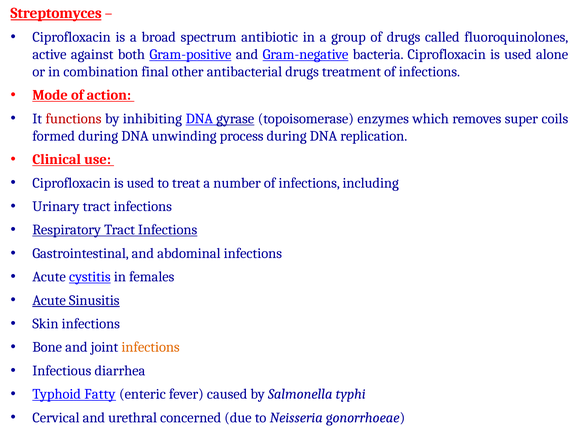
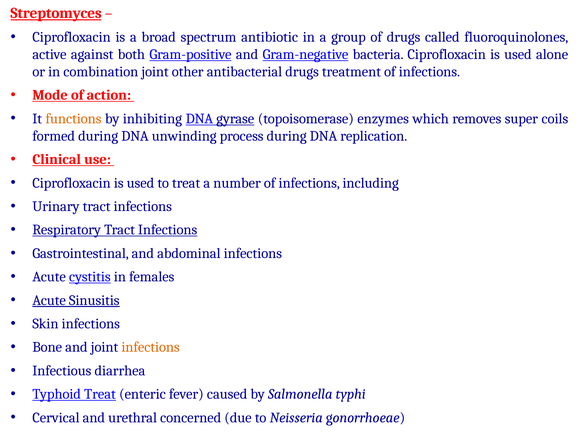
combination final: final -> joint (155, 72)
functions colour: red -> orange (73, 119)
Typhoid Fatty: Fatty -> Treat (100, 394)
